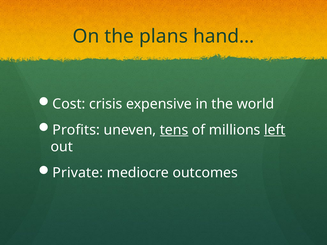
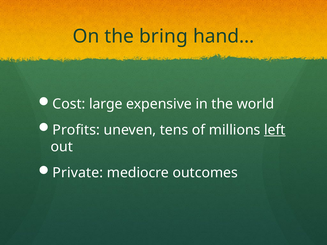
plans: plans -> bring (163, 36)
crisis: crisis -> large (106, 104)
tens underline: present -> none (174, 130)
